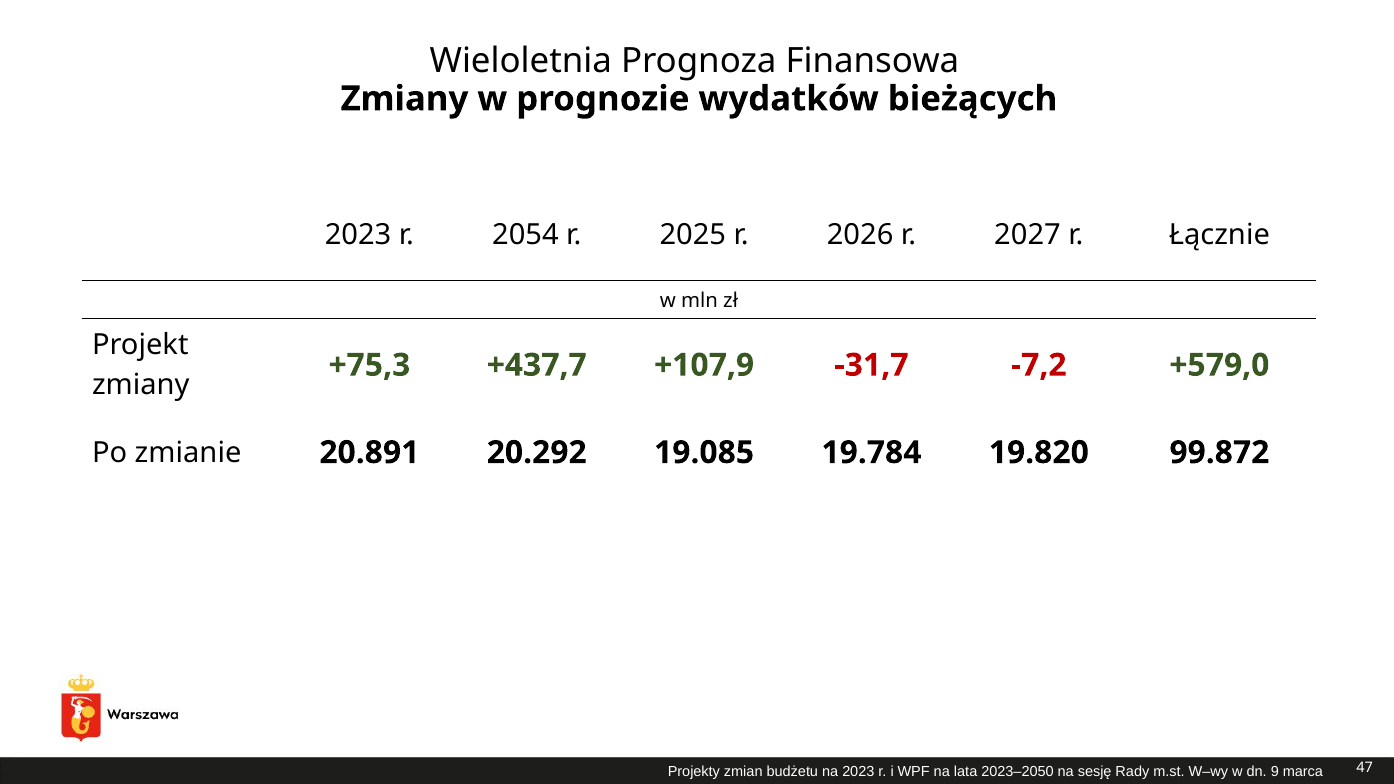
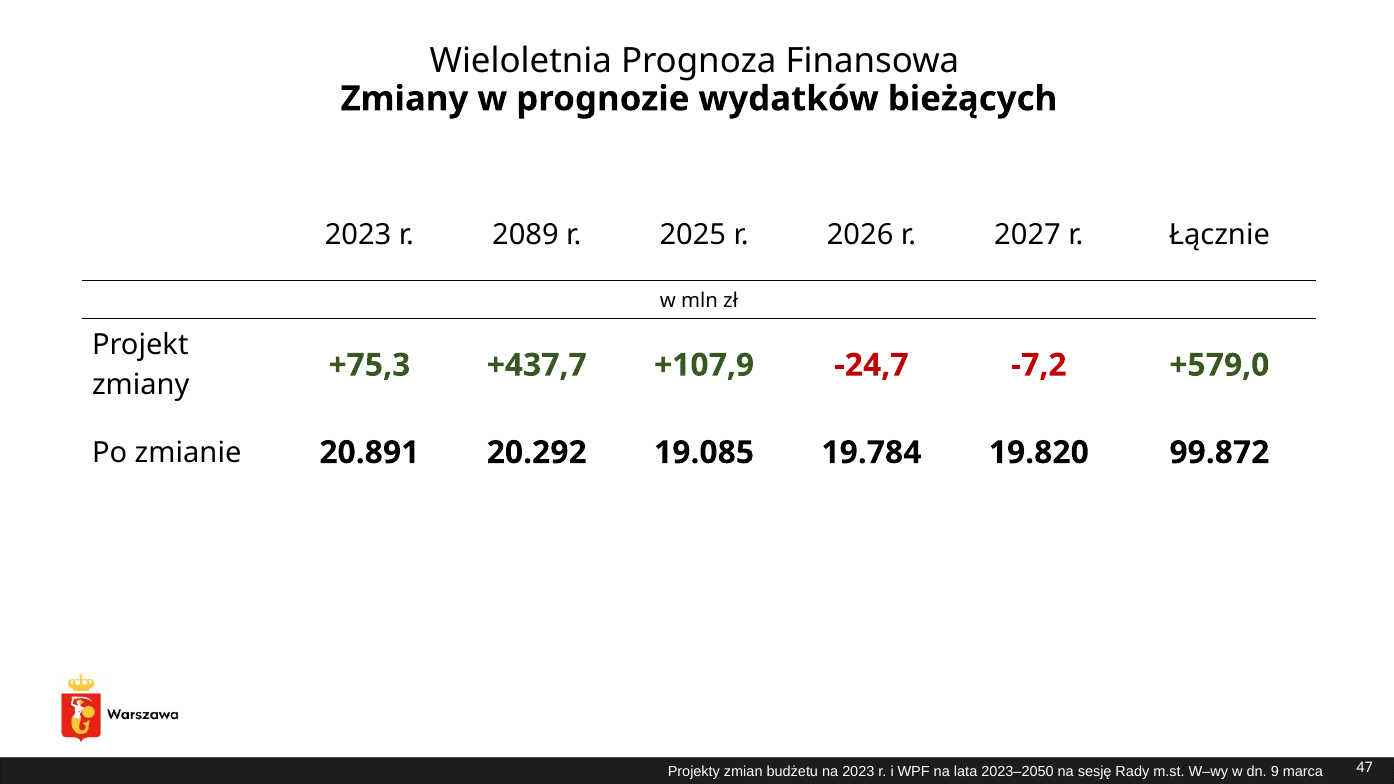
2054: 2054 -> 2089 (525, 235)
-31,7: -31,7 -> -24,7 (872, 365)
